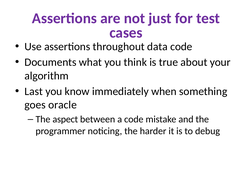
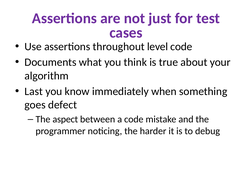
data: data -> level (158, 47)
oracle: oracle -> defect (63, 105)
